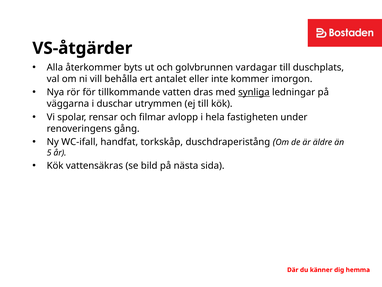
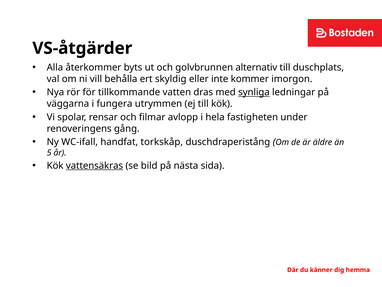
vardagar: vardagar -> alternativ (256, 67)
antalet: antalet -> skyldig (171, 79)
duschar: duschar -> fungera (114, 104)
vattensäkras underline: none -> present (94, 165)
